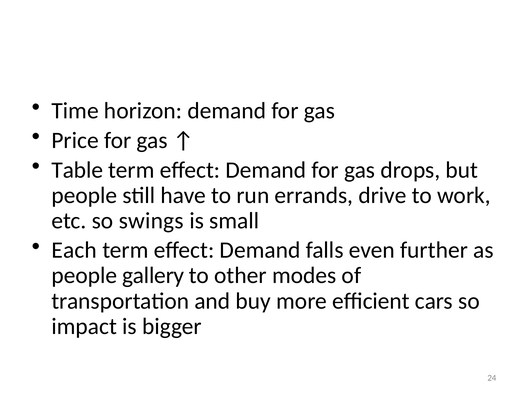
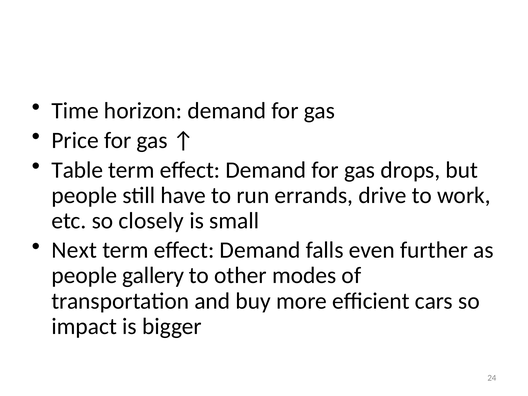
swings: swings -> closely (151, 221)
Each: Each -> Next (74, 250)
